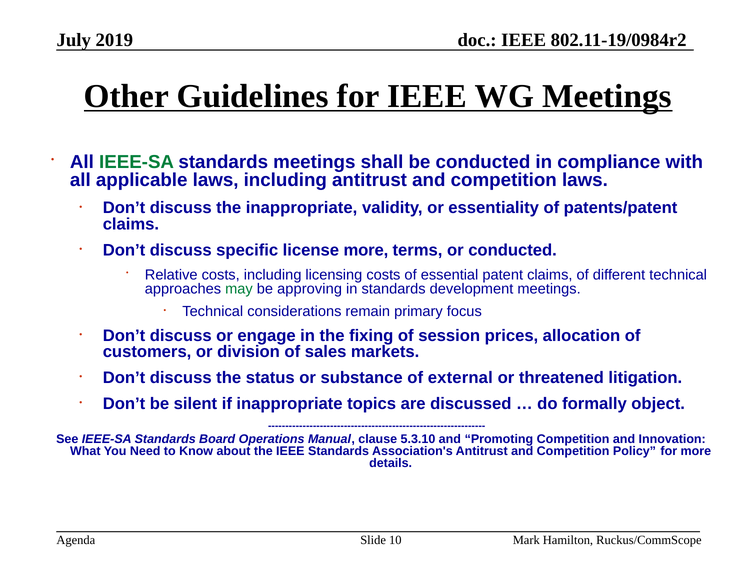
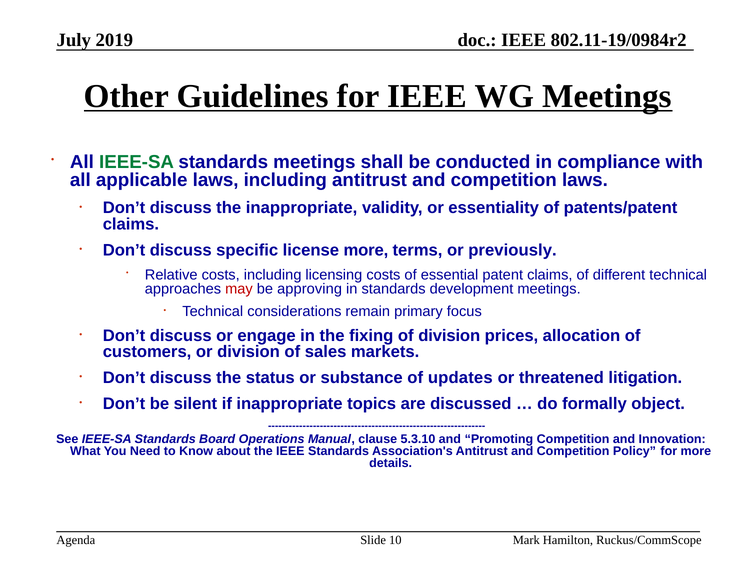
or conducted: conducted -> previously (512, 250)
may colour: green -> red (239, 289)
of session: session -> division (449, 335)
external: external -> updates (460, 377)
